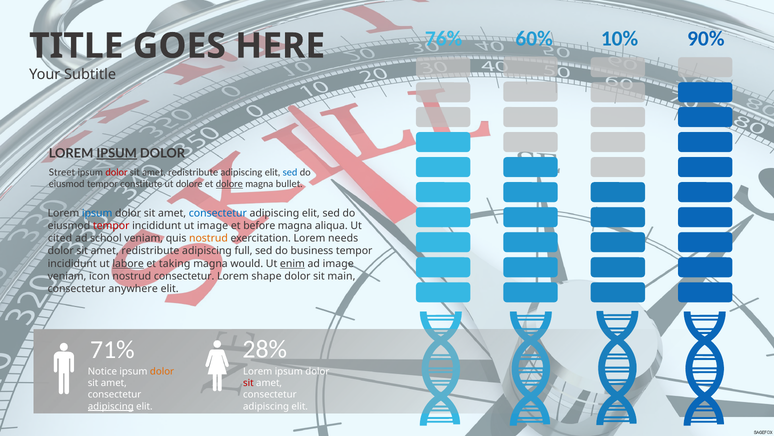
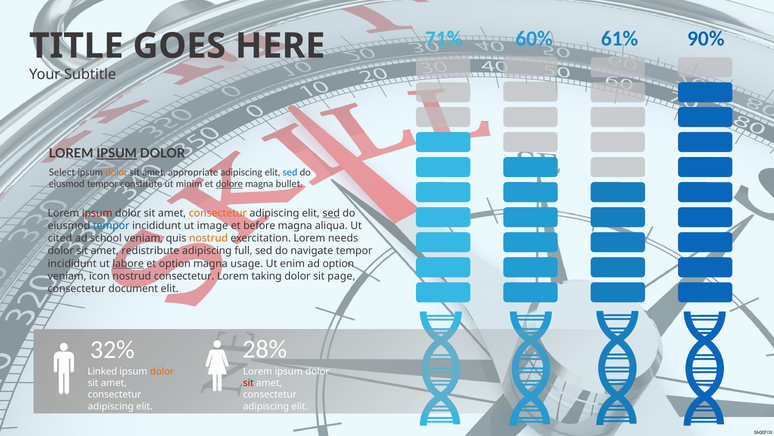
76%: 76% -> 71% (444, 39)
10%: 10% -> 61% (620, 39)
Street: Street -> Select (62, 172)
dolor colour: red -> orange (116, 172)
redistribute: redistribute -> appropriate (193, 172)
ut dolore: dolore -> minim (189, 184)
ipsum colour: blue -> red (97, 213)
consectetur colour: blue -> orange (218, 213)
sed underline: none -> present (331, 213)
tempor colour: red -> blue (111, 225)
business: business -> navigate (312, 251)
et taking: taking -> option (175, 263)
would: would -> usage (247, 263)
enim underline: present -> none (292, 263)
ad image: image -> option (338, 263)
shape: shape -> taking (267, 276)
main: main -> page (341, 276)
anywhere: anywhere -> document (133, 288)
71%: 71% -> 32% (112, 349)
Notice: Notice -> Linked (102, 371)
adipiscing underline: present -> none (111, 406)
